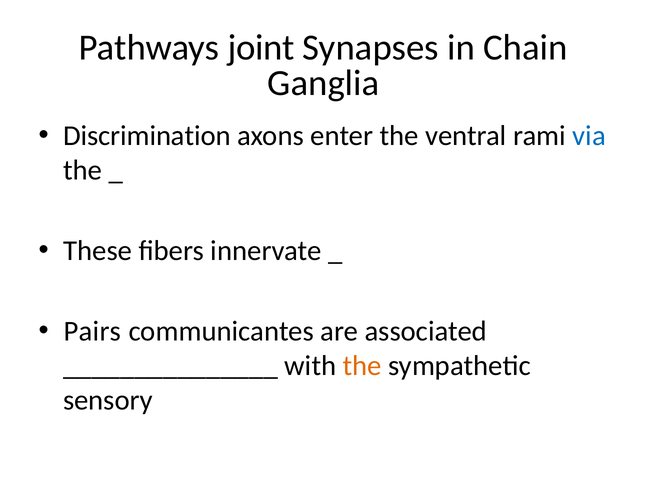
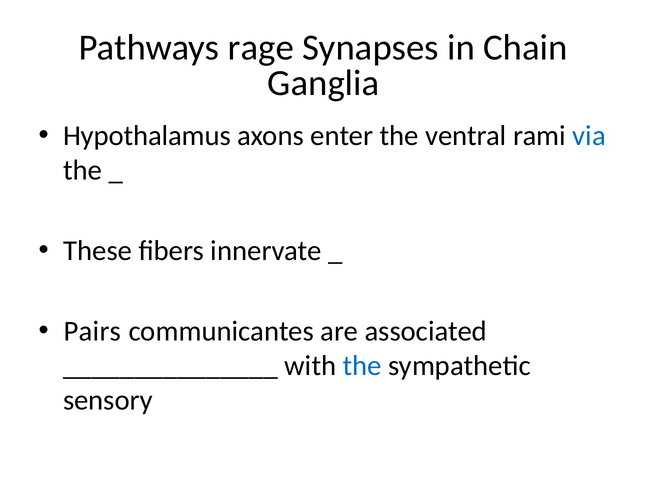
joint: joint -> rage (261, 48)
Discrimination: Discrimination -> Hypothalamus (147, 136)
the colour: orange -> blue (362, 366)
